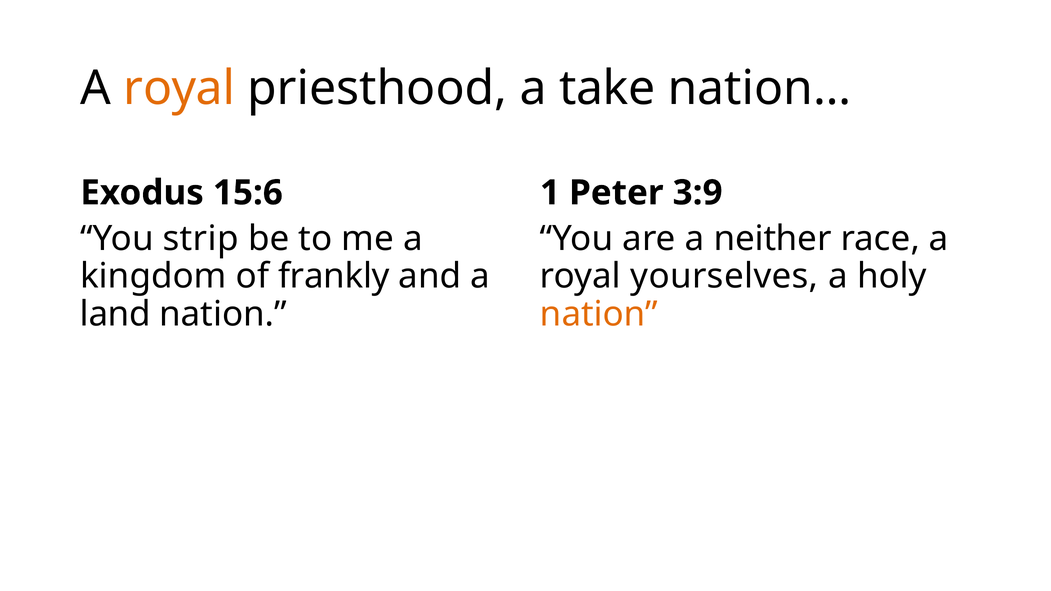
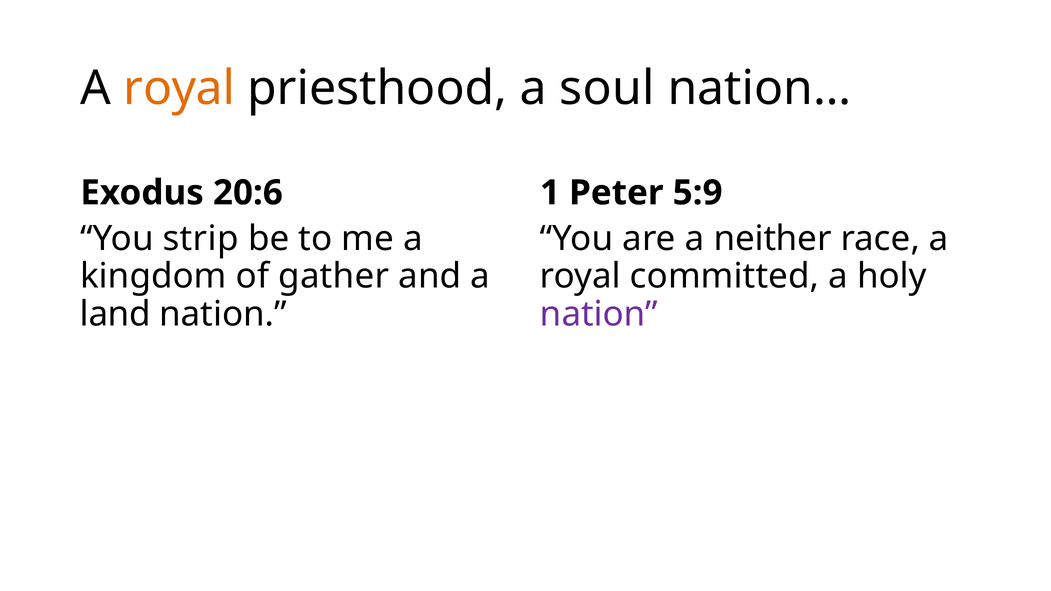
take: take -> soul (607, 88)
15:6: 15:6 -> 20:6 (248, 193)
3:9: 3:9 -> 5:9 (698, 193)
frankly: frankly -> gather (334, 276)
yourselves: yourselves -> committed (724, 276)
nation colour: orange -> purple (599, 314)
